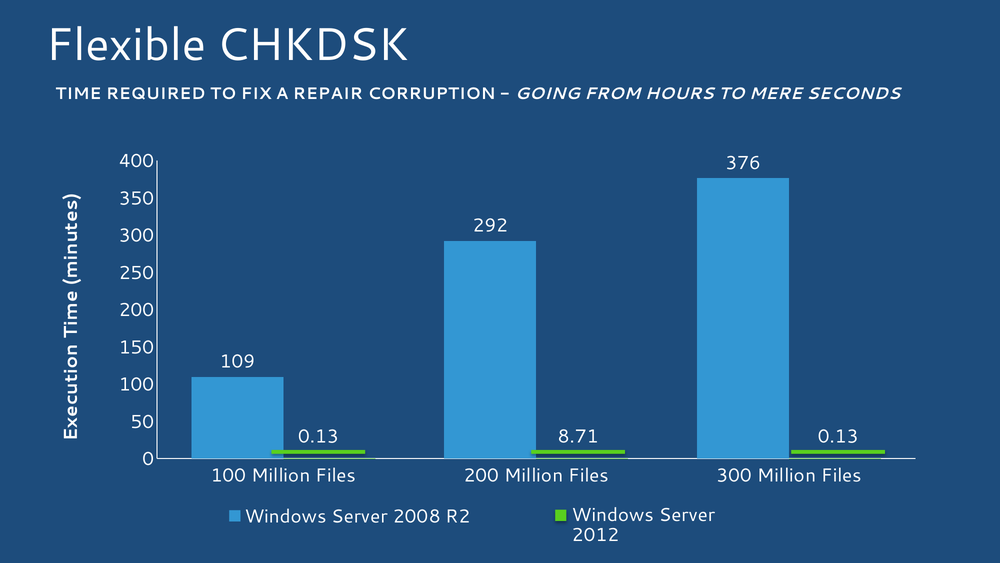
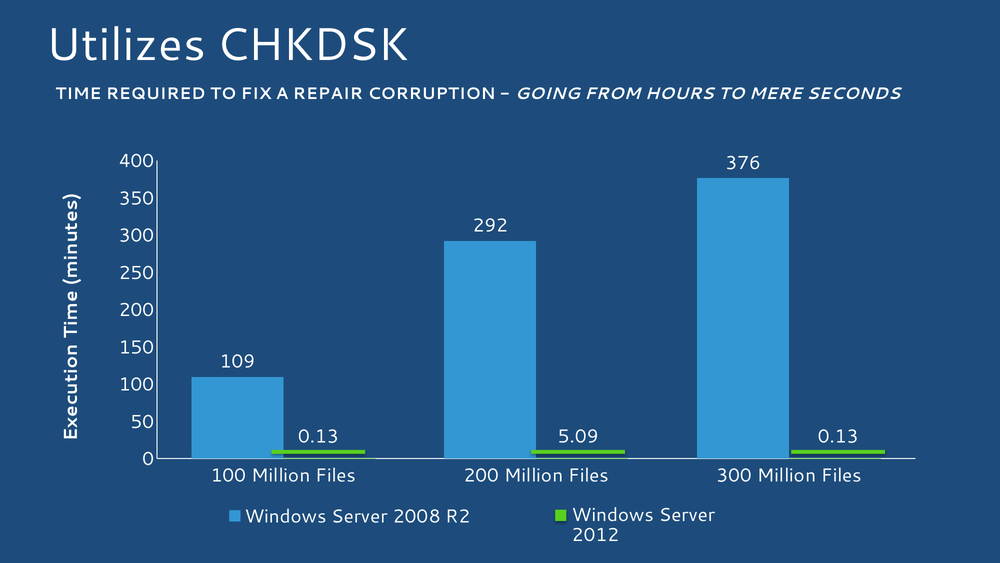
Flexible: Flexible -> Utilizes (126, 45)
8.71: 8.71 -> 5.09 (578, 436)
